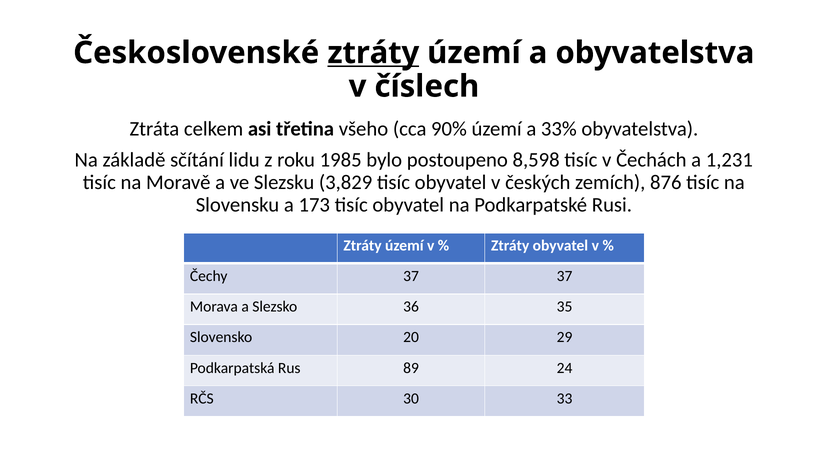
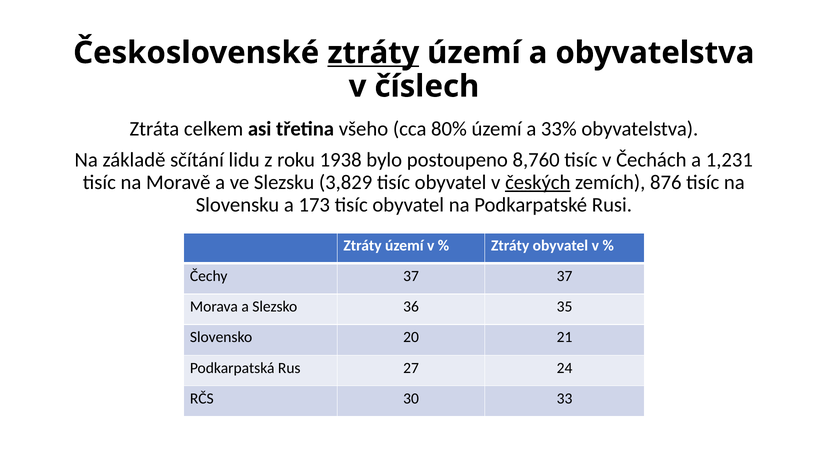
90%: 90% -> 80% (449, 129)
1985: 1985 -> 1938 (341, 160)
8,598: 8,598 -> 8,760 (536, 160)
českých underline: none -> present (538, 182)
29: 29 -> 21 (565, 337)
89: 89 -> 27 (411, 368)
